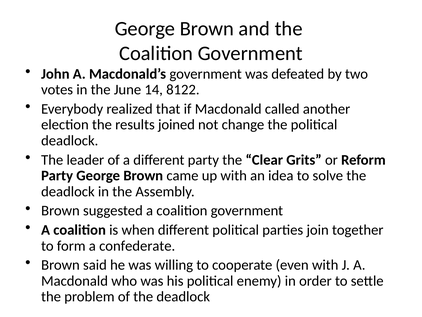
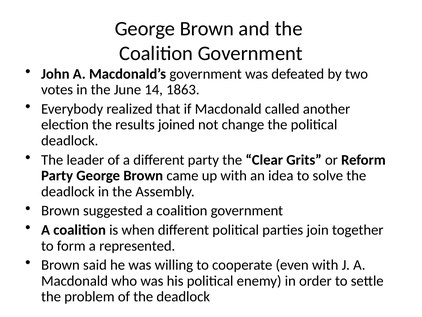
8122: 8122 -> 1863 (183, 90)
confederate: confederate -> represented (137, 245)
